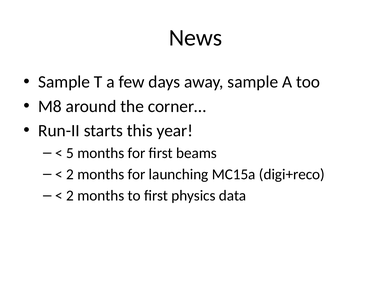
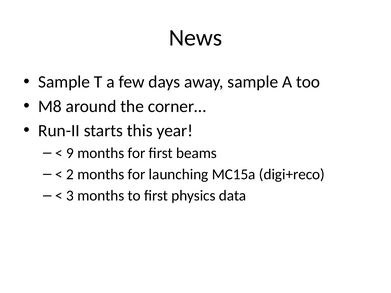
5: 5 -> 9 (70, 153)
2: 2 -> 3 (70, 196)
